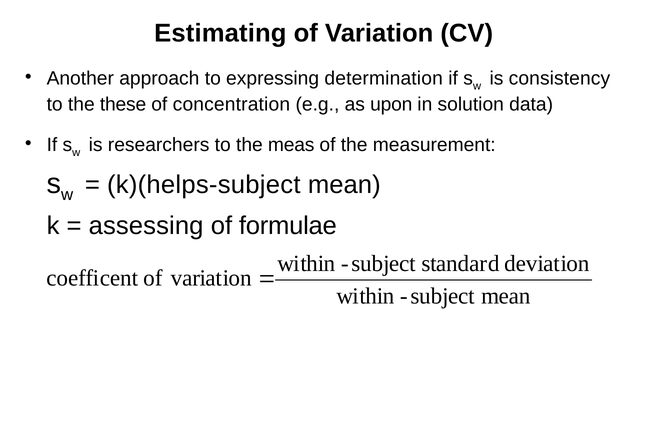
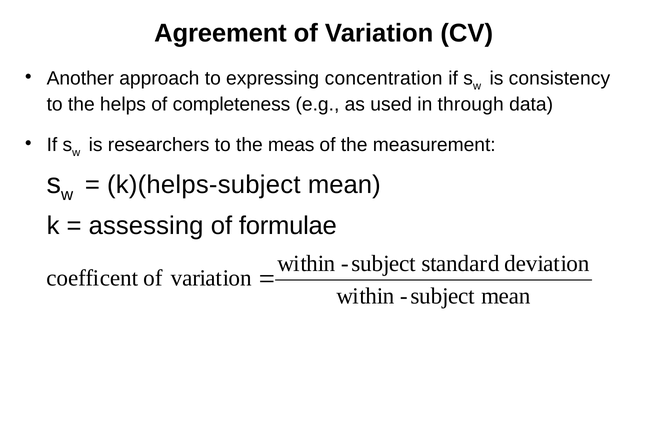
Estimating: Estimating -> Agreement (220, 33)
determination: determination -> concentration (384, 78)
these: these -> helps (123, 105)
concentration: concentration -> completeness (232, 105)
upon: upon -> used (391, 105)
solution: solution -> through (471, 105)
